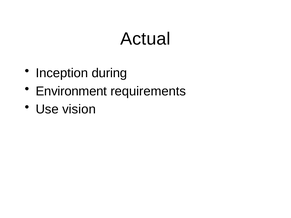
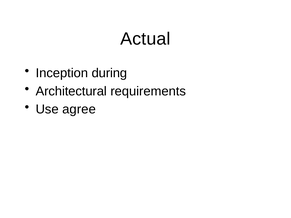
Environment: Environment -> Architectural (71, 91)
vision: vision -> agree (79, 109)
